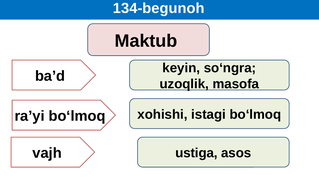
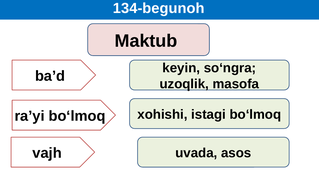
ustiga: ustiga -> uvada (196, 153)
